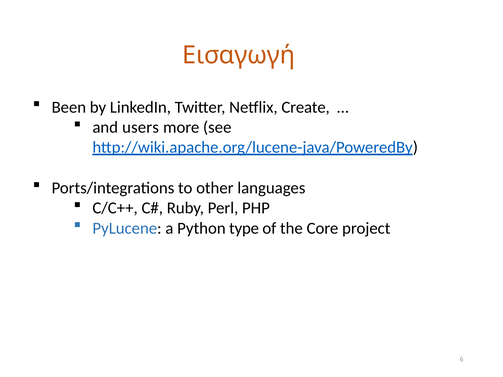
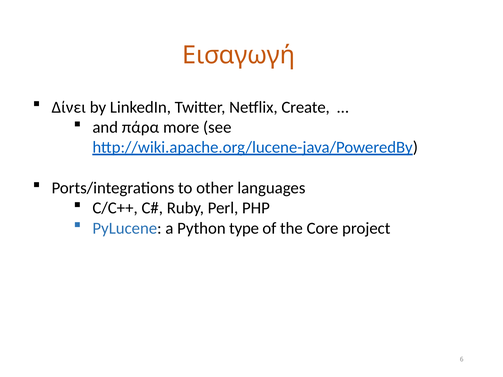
Been: Been -> Δίνει (69, 107)
users: users -> πάρα (141, 127)
